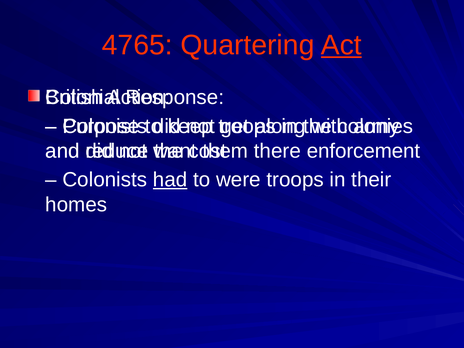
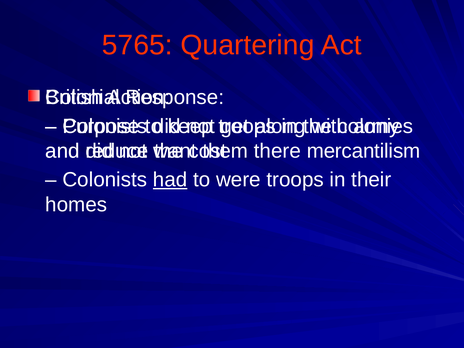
4765: 4765 -> 5765 (137, 45)
Act underline: present -> none (341, 45)
enforcement: enforcement -> mercantilism (364, 151)
